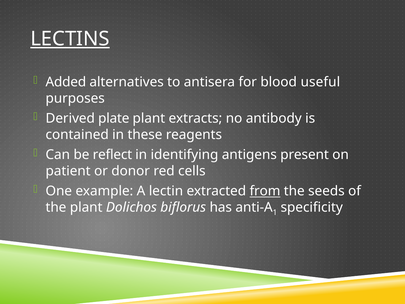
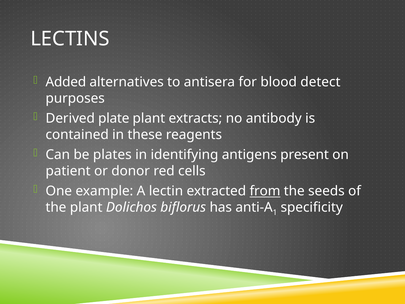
LECTINS underline: present -> none (70, 39)
useful: useful -> detect (320, 82)
reflect: reflect -> plates (112, 155)
